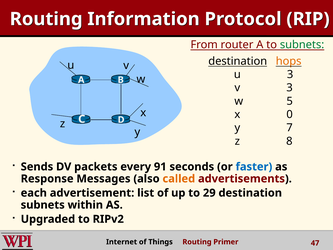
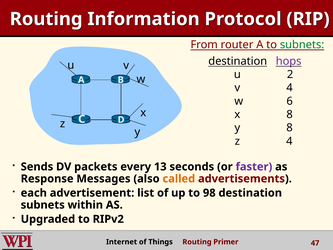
hops colour: orange -> purple (289, 61)
u 3: 3 -> 2 (290, 74)
v 3: 3 -> 4 (289, 88)
5: 5 -> 6 (290, 101)
x 0: 0 -> 8 (290, 114)
y 7: 7 -> 8 (290, 128)
z 8: 8 -> 4 (289, 141)
91: 91 -> 13 (160, 167)
faster colour: blue -> purple (254, 167)
29: 29 -> 98 (209, 193)
